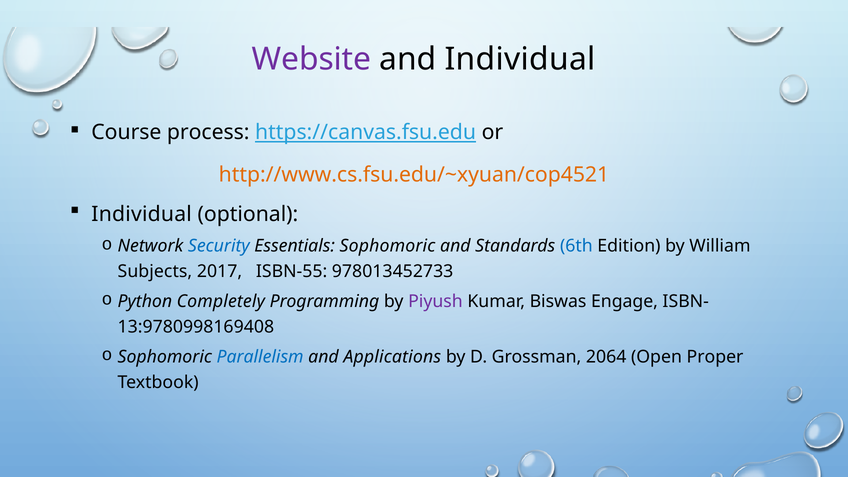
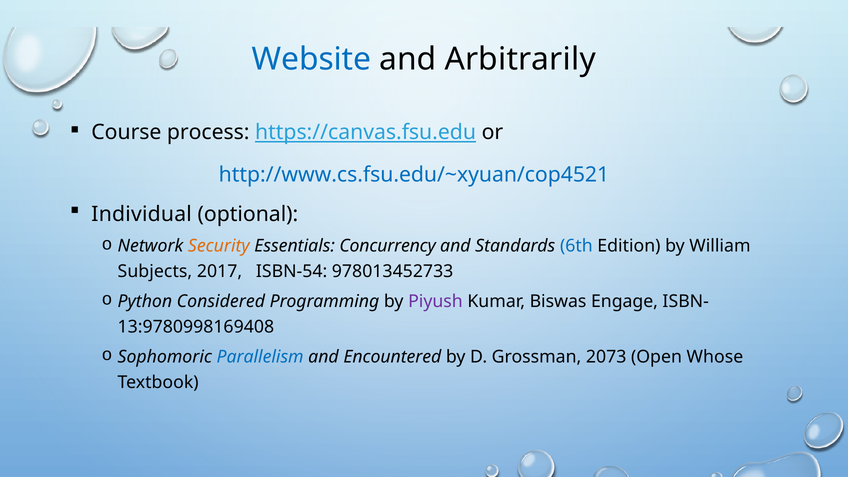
Website colour: purple -> blue (312, 59)
and Individual: Individual -> Arbitrarily (520, 59)
http://www.cs.fsu.edu/~xyuan/cop4521 colour: orange -> blue (414, 175)
Security colour: blue -> orange (219, 246)
Essentials Sophomoric: Sophomoric -> Concurrency (388, 246)
ISBN-55: ISBN-55 -> ISBN-54 (292, 272)
Completely: Completely -> Considered (221, 301)
Applications: Applications -> Encountered (392, 357)
2064: 2064 -> 2073 (606, 357)
Proper: Proper -> Whose (715, 357)
